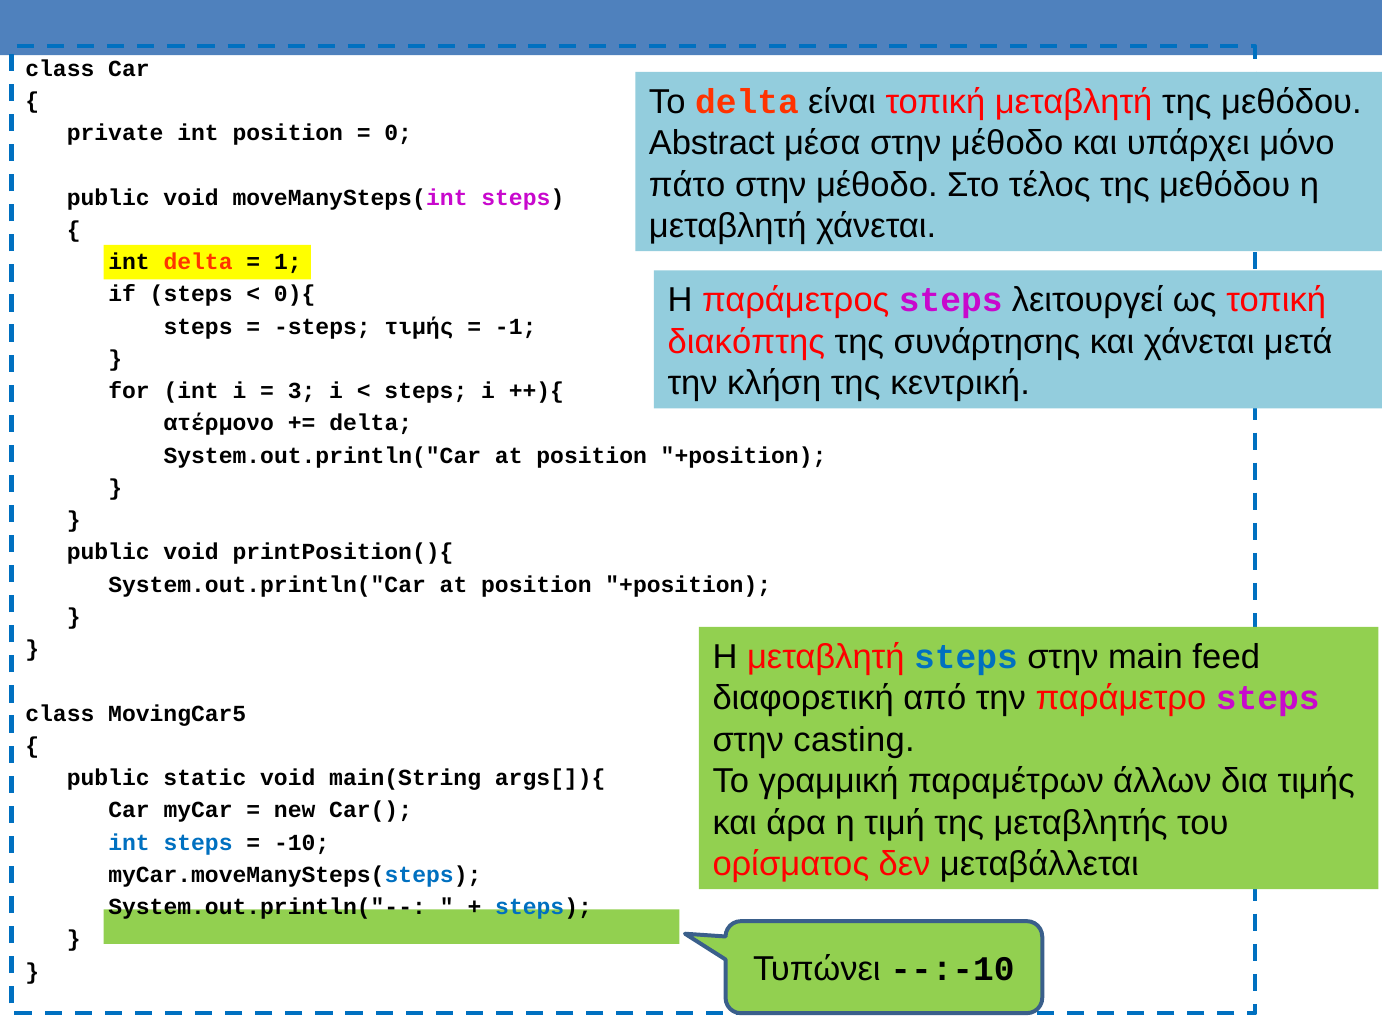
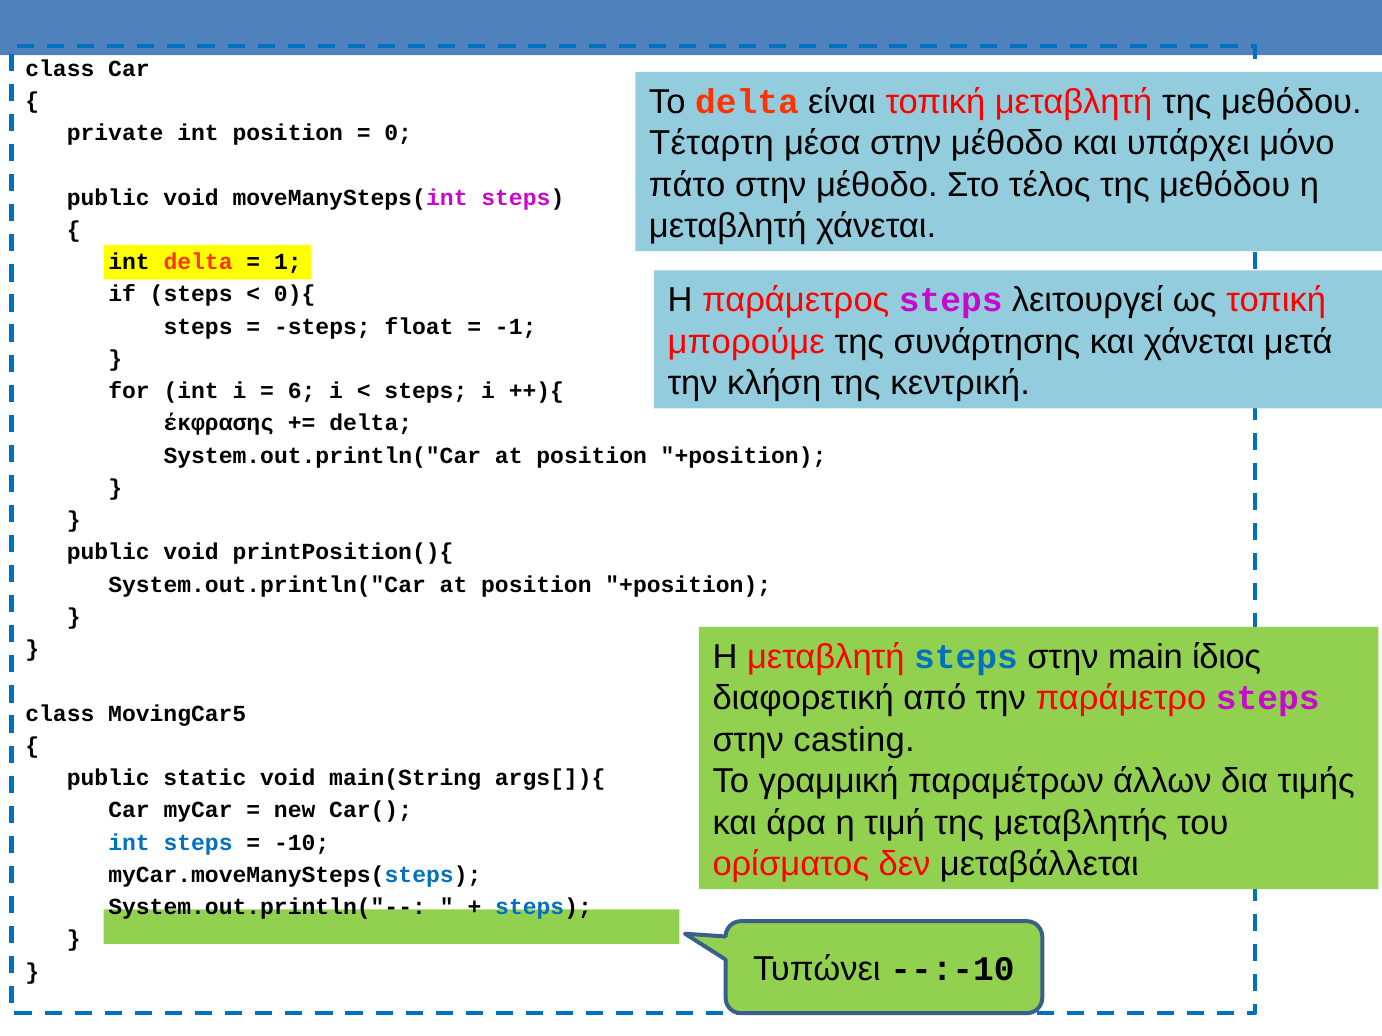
Abstract: Abstract -> Τέταρτη (712, 143)
steps τιμής: τιμής -> float (419, 327)
διακόπτης: διακόπτης -> μπορούμε (746, 342)
3: 3 -> 6 (302, 391)
ατέρμονο: ατέρμονο -> έκφρασης (219, 424)
feed: feed -> ίδιος (1227, 657)
